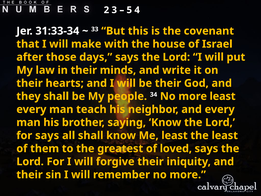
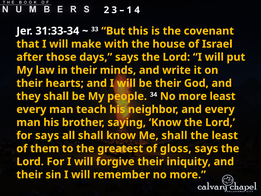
5: 5 -> 1 (129, 10)
Me least: least -> shall (174, 135)
loved: loved -> gloss (176, 148)
